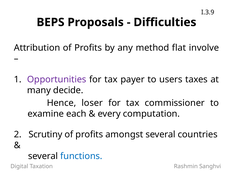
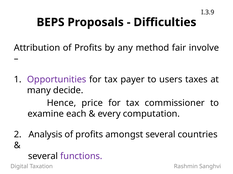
flat: flat -> fair (179, 48)
loser: loser -> price (92, 103)
Scrutiny: Scrutiny -> Analysis (45, 135)
functions colour: blue -> purple (81, 157)
